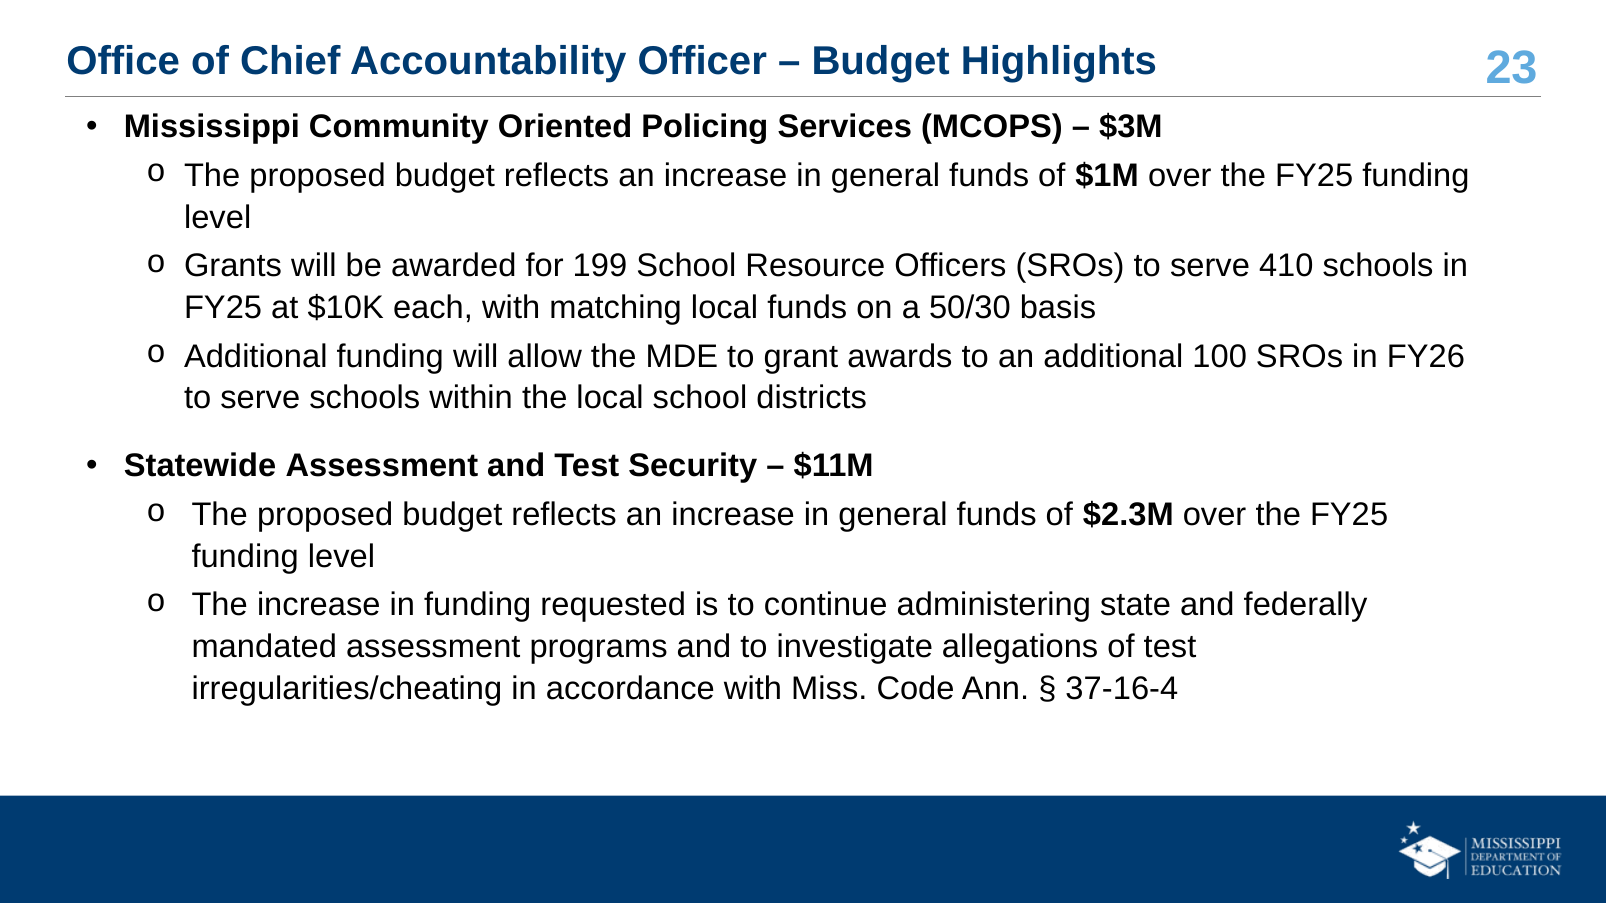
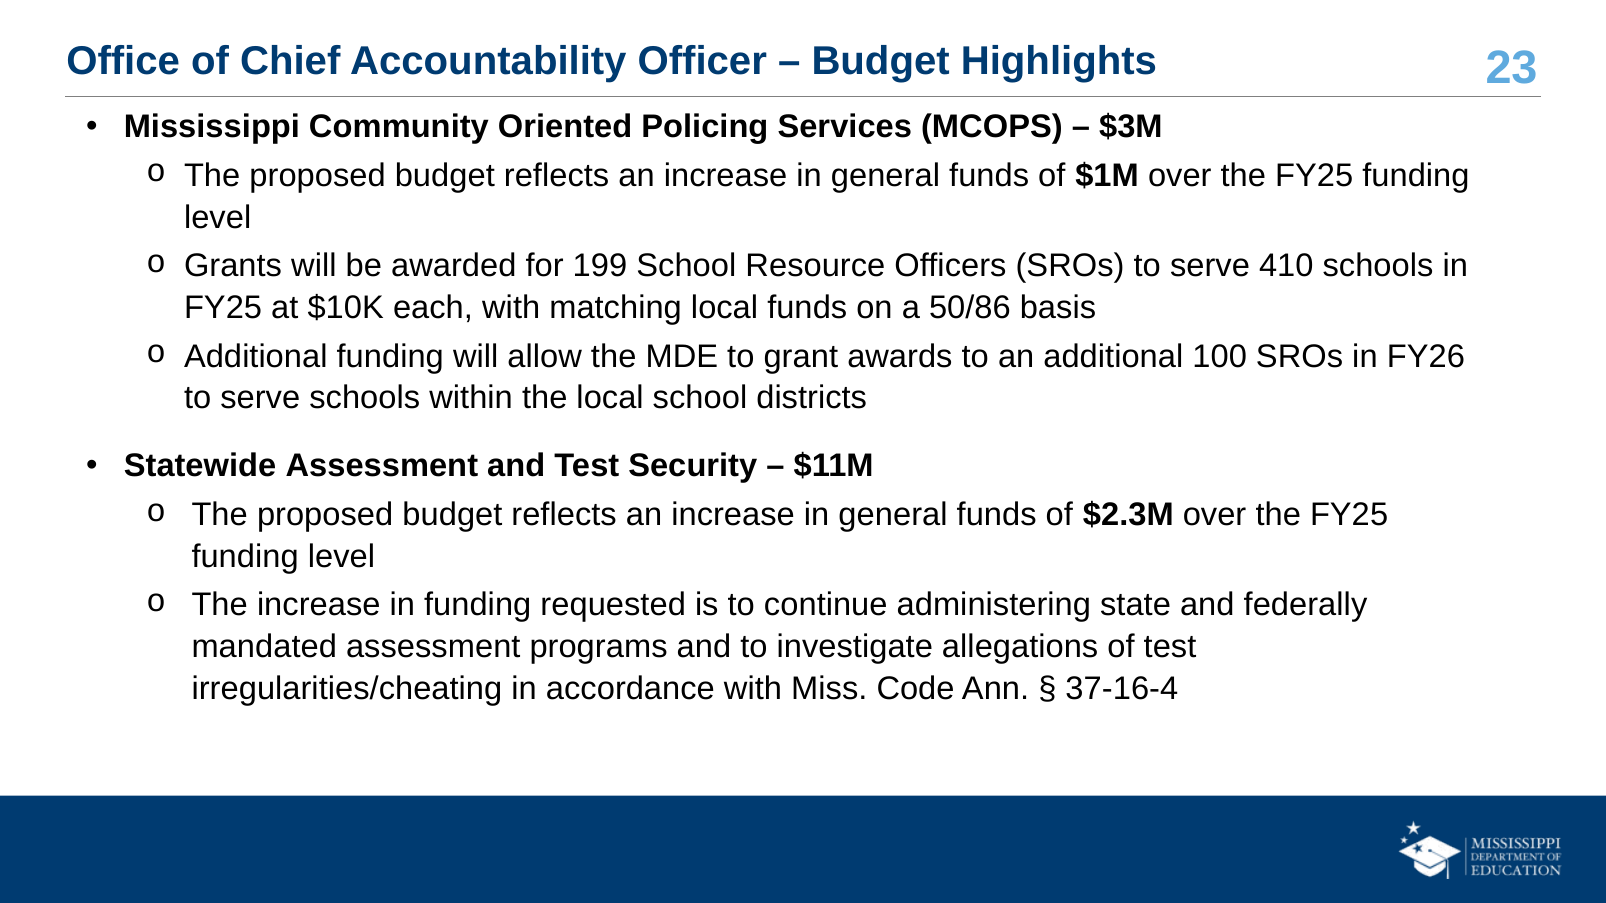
50/30: 50/30 -> 50/86 (970, 308)
